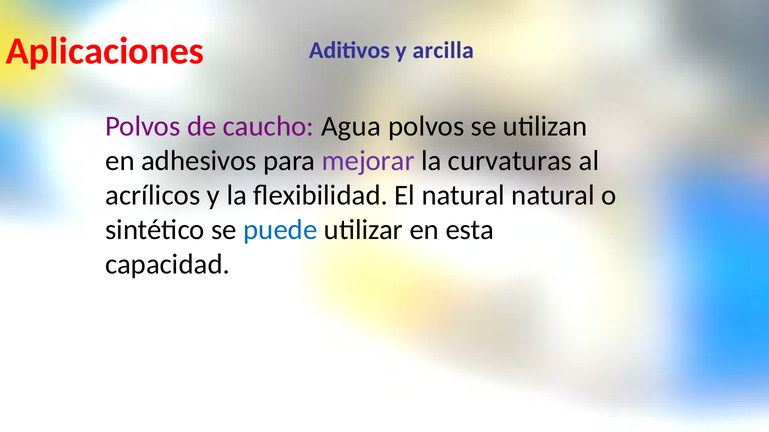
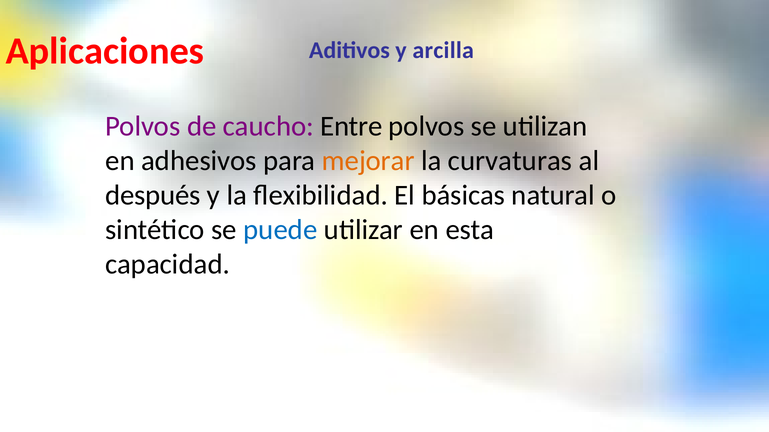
Agua: Agua -> Entre (351, 126)
mejorar colour: purple -> orange (368, 161)
acrílicos: acrílicos -> después (153, 195)
El natural: natural -> básicas (463, 195)
